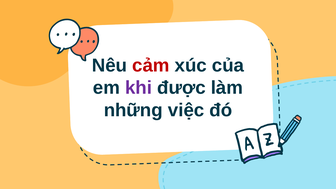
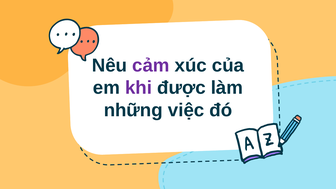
cảm colour: red -> purple (151, 65)
